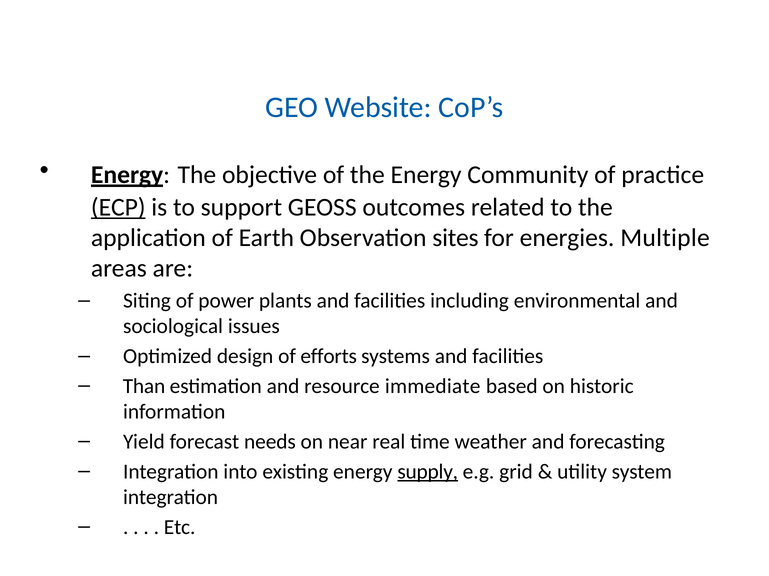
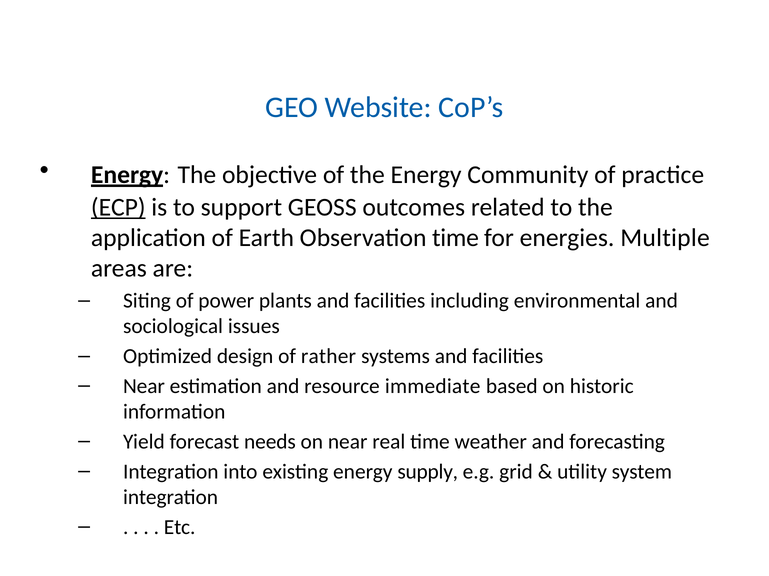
Observation sites: sites -> time (455, 238)
efforts: efforts -> rather (328, 357)
Than: Than -> Near (144, 387)
supply underline: present -> none (428, 472)
